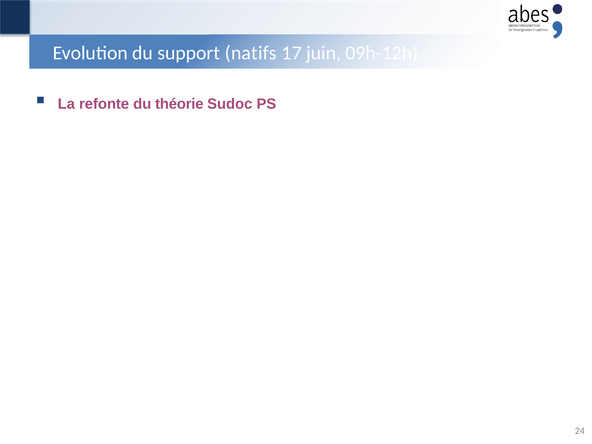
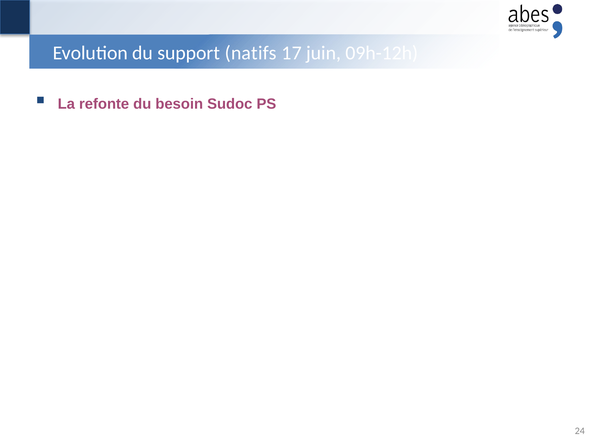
théorie: théorie -> besoin (179, 104)
